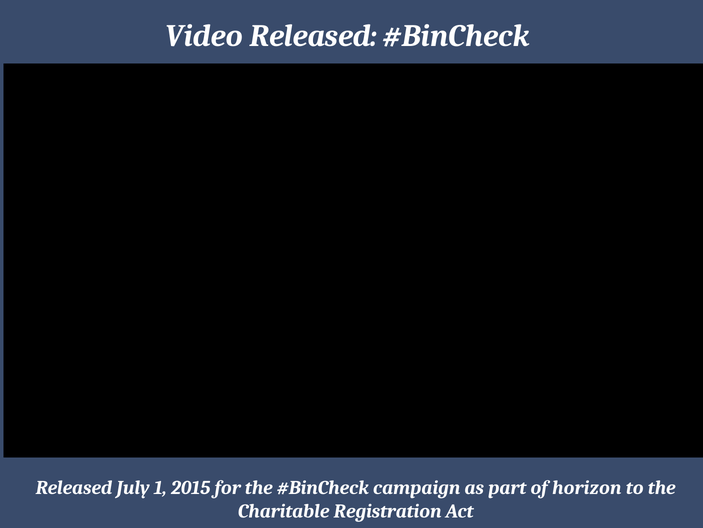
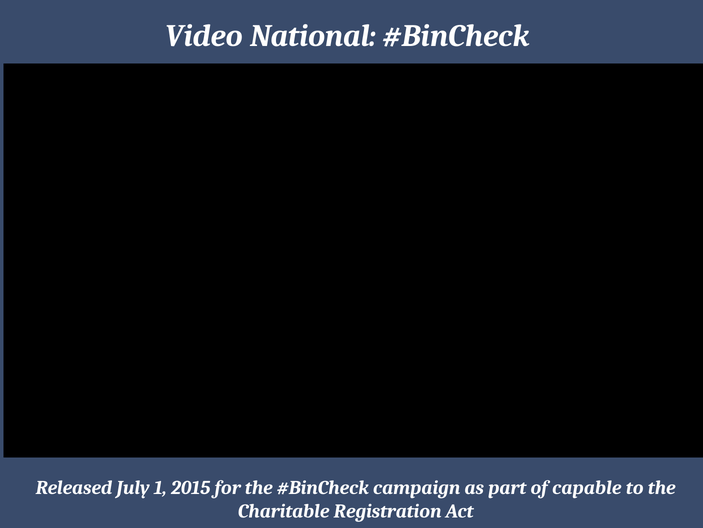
Video Released: Released -> National (313, 36)
horizon: horizon -> capable (587, 487)
